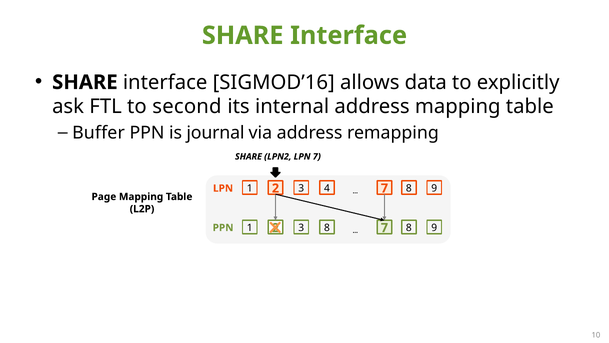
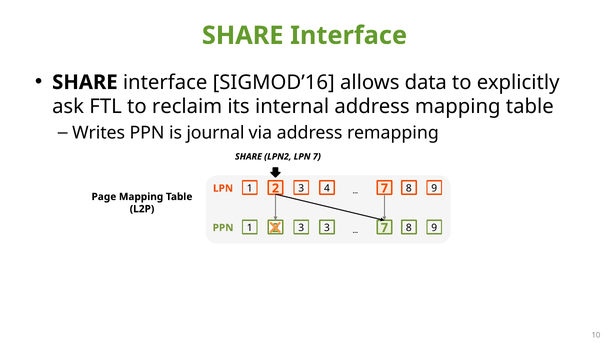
second: second -> reclaim (187, 107)
Buffer: Buffer -> Writes (99, 133)
3 8: 8 -> 3 (327, 227)
